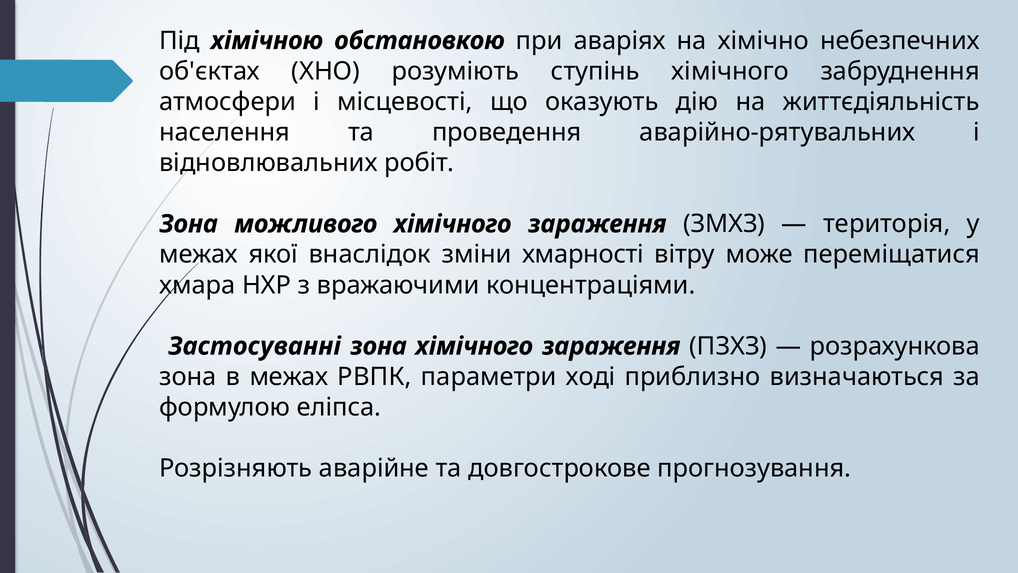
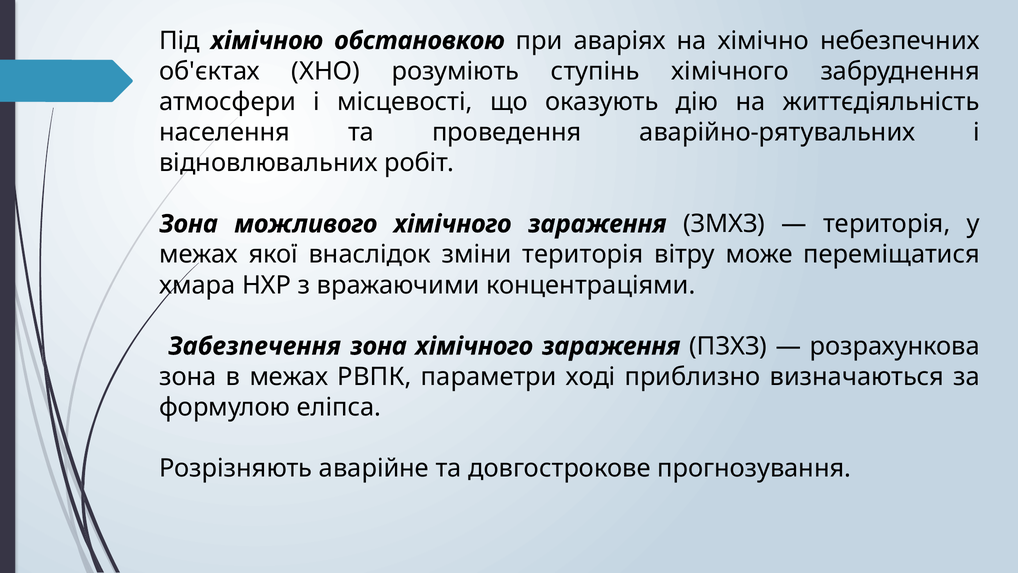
зміни хмарності: хмарності -> територія (583, 254)
Застосуванні: Застосуванні -> Забезпечення (255, 346)
